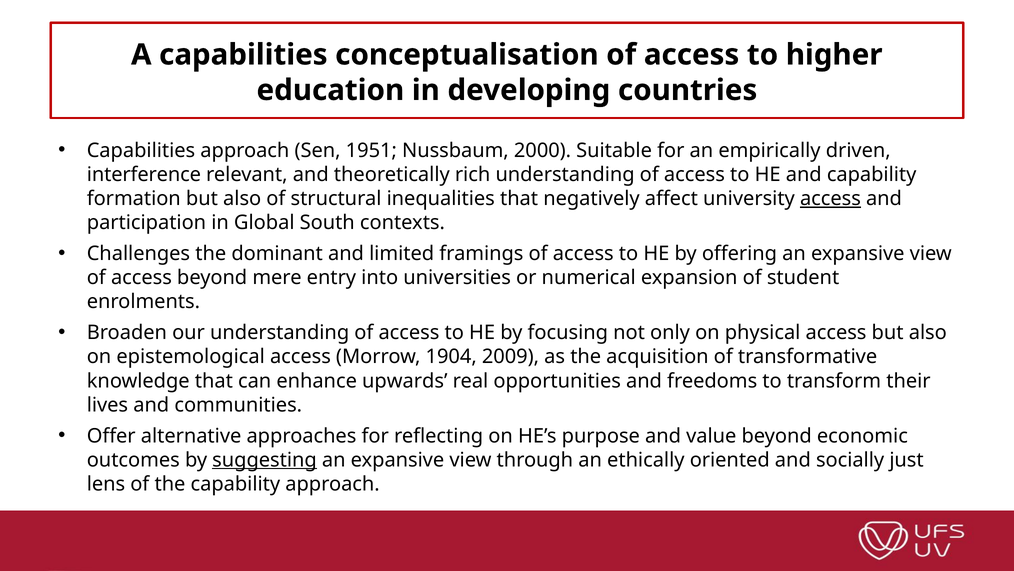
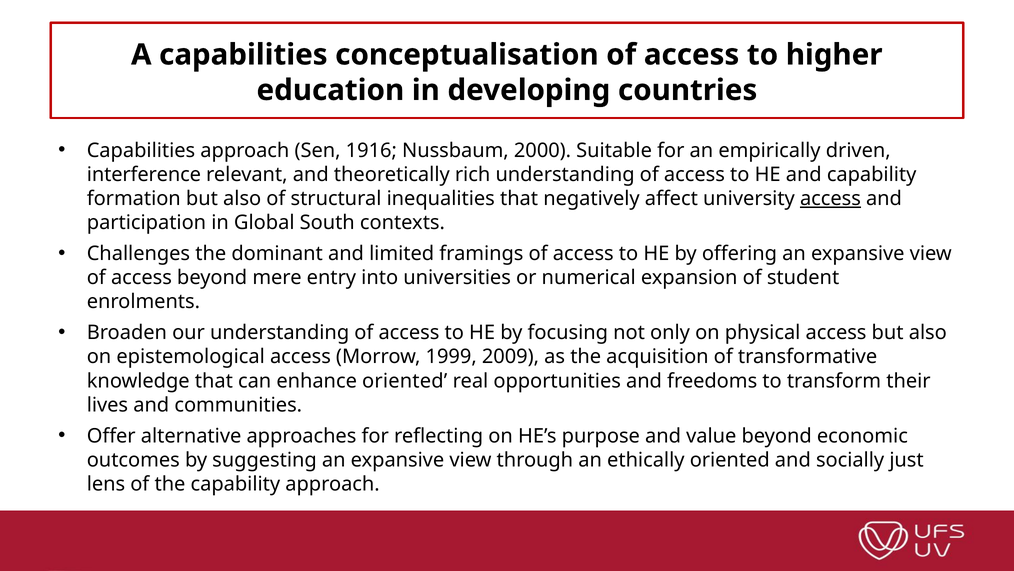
1951: 1951 -> 1916 (371, 150)
1904: 1904 -> 1999 (451, 356)
enhance upwards: upwards -> oriented (405, 381)
suggesting underline: present -> none (265, 459)
